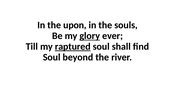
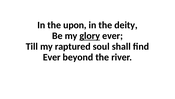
souls: souls -> deity (126, 25)
raptured underline: present -> none (73, 46)
Soul: Soul -> Ever (52, 57)
